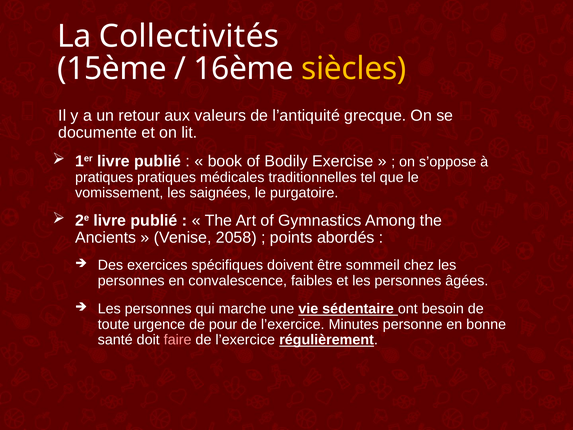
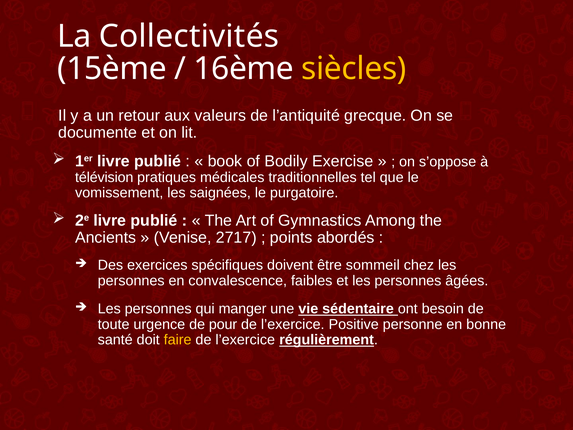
pratiques: pratiques -> télévision (104, 177)
2058: 2058 -> 2717 (236, 238)
marche: marche -> manger (243, 309)
Minutes: Minutes -> Positive (354, 324)
faire colour: pink -> yellow (178, 340)
